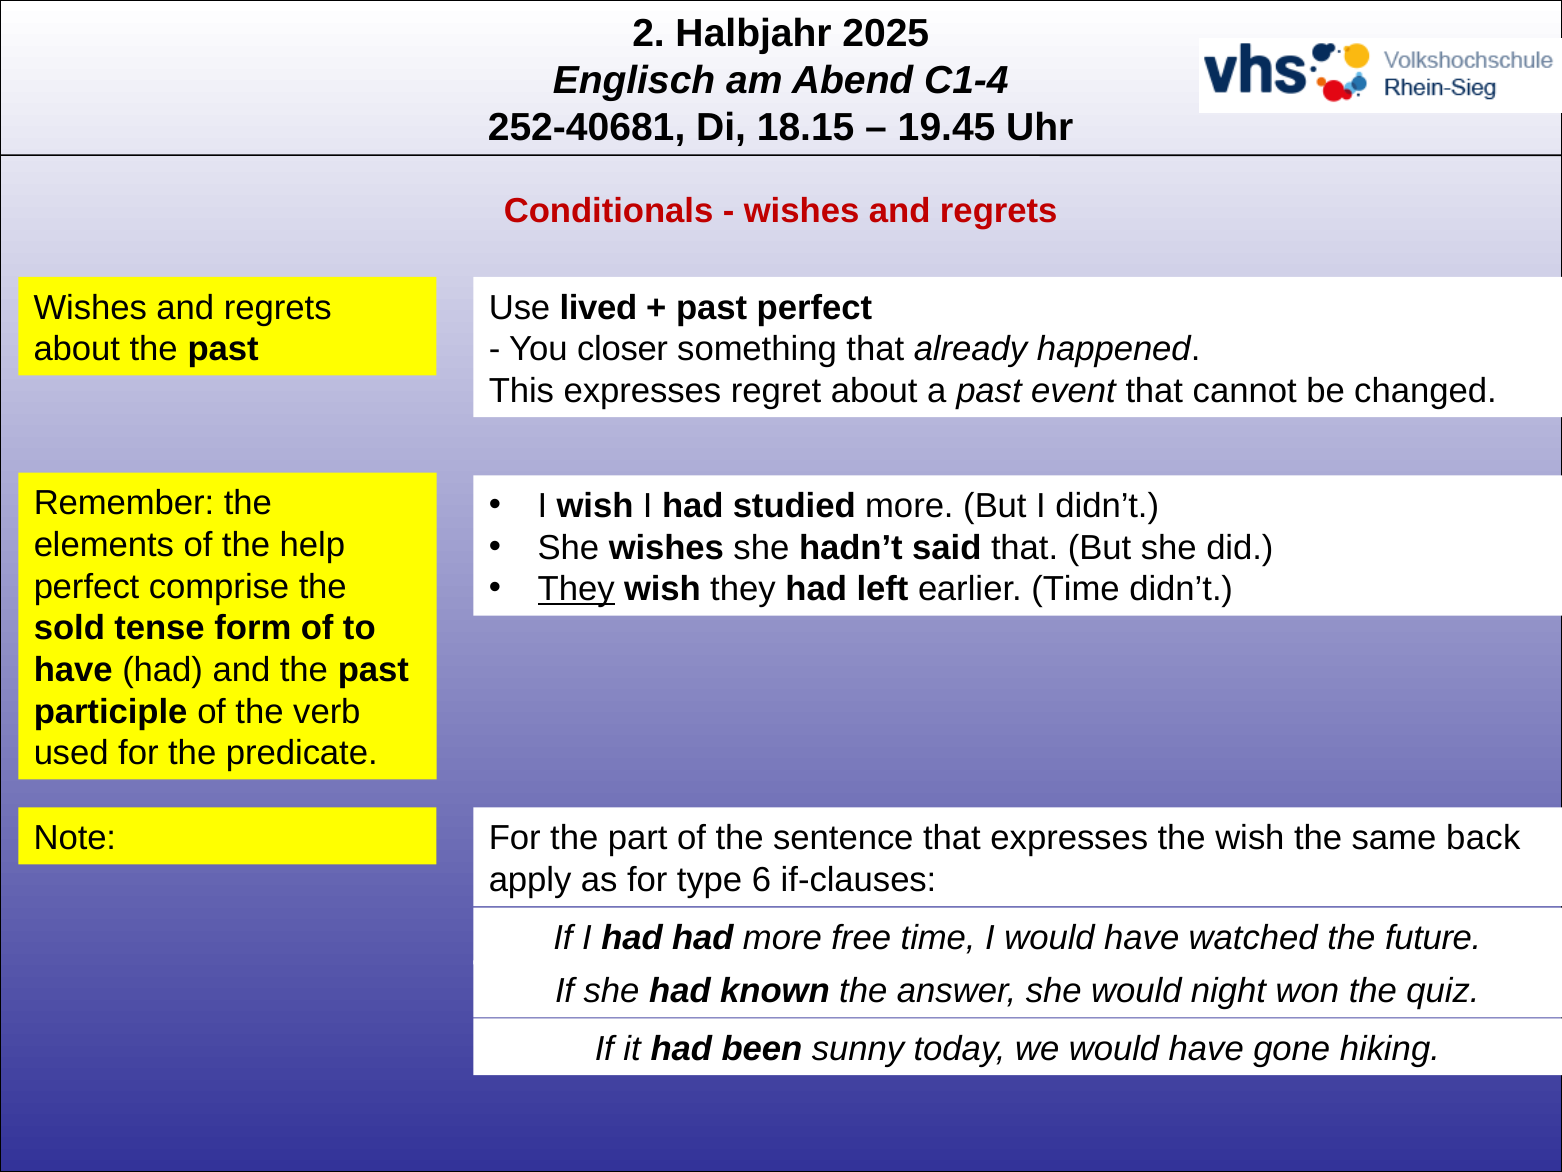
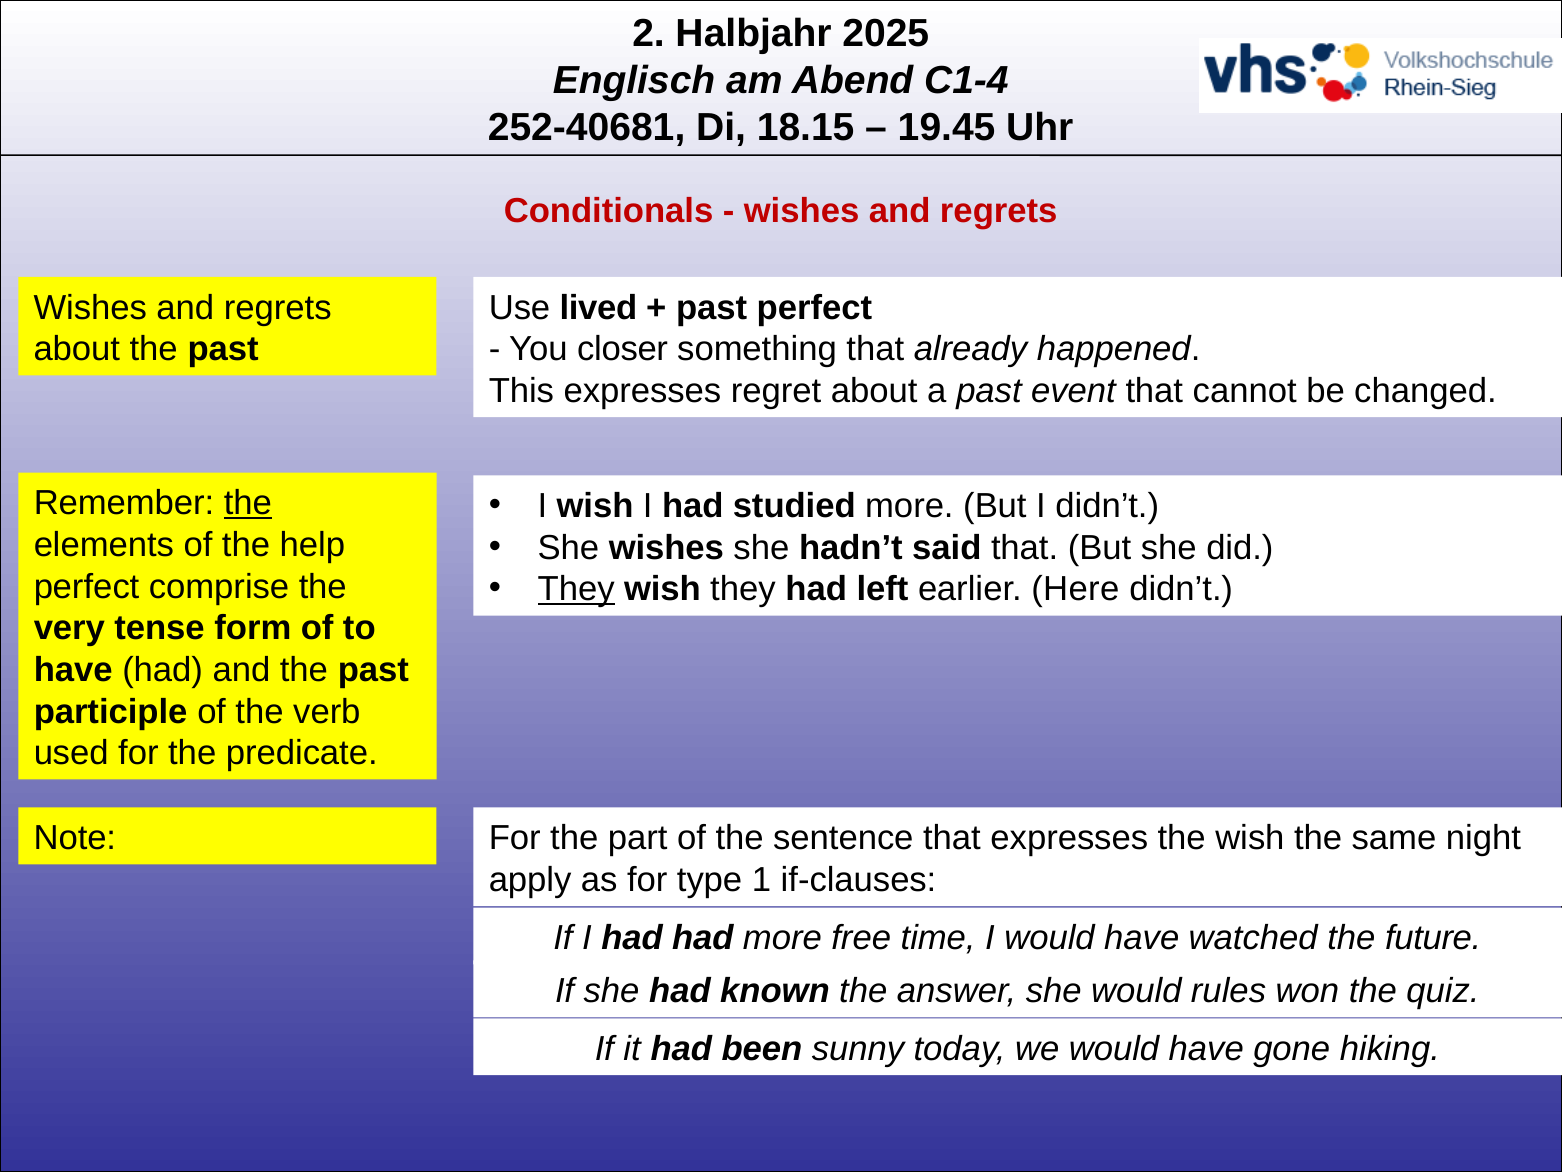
the underline: none -> present (248, 503)
earlier Time: Time -> Here (1075, 589)
sold: sold -> very (69, 628)
back: back -> night (1483, 838)
6: 6 -> 1 (761, 880)
night: night -> rules (1229, 991)
